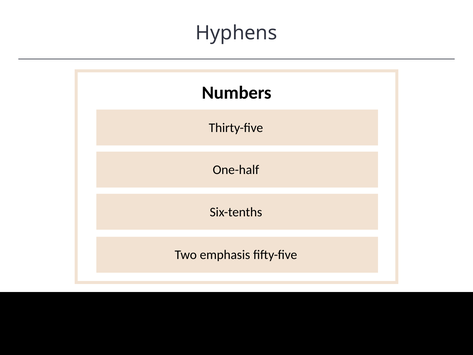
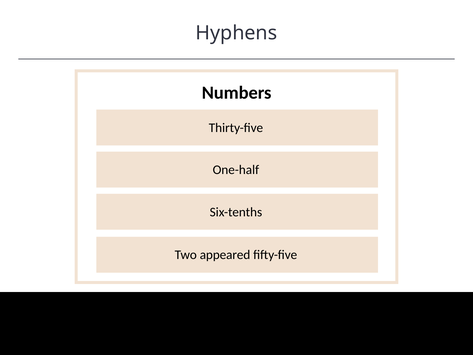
emphasis: emphasis -> appeared (225, 255)
